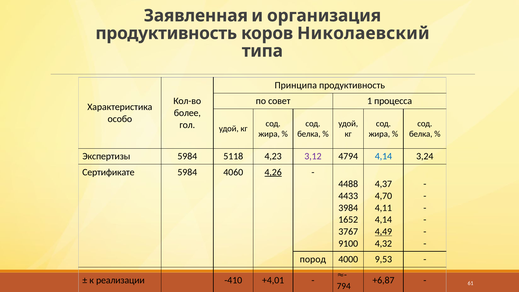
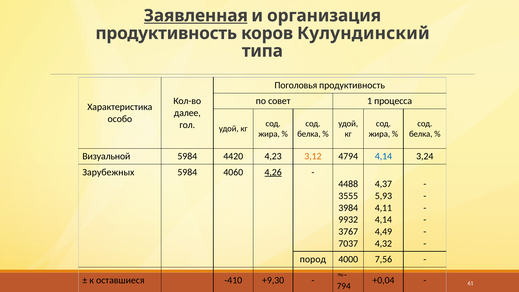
Заявленная underline: none -> present (196, 16)
Николаевский: Николаевский -> Кулундинский (363, 33)
Принципа: Принципа -> Поголовья (296, 85)
более: более -> далее (187, 113)
Экспертизы: Экспертизы -> Визуальной (106, 156)
5118: 5118 -> 4420 (233, 156)
3,12 colour: purple -> orange (313, 156)
Сертификате: Сертификате -> Зарубежных (108, 172)
4433: 4433 -> 3555 (348, 196)
4,70: 4,70 -> 5,93 (383, 196)
1652: 1652 -> 9932 (348, 220)
4,49 underline: present -> none (383, 232)
9100: 9100 -> 7037 (348, 243)
9,53: 9,53 -> 7,56 (383, 259)
реализации: реализации -> оставшиеся (120, 280)
+4,01: +4,01 -> +9,30 (273, 280)
+6,87: +6,87 -> +0,04 (383, 280)
